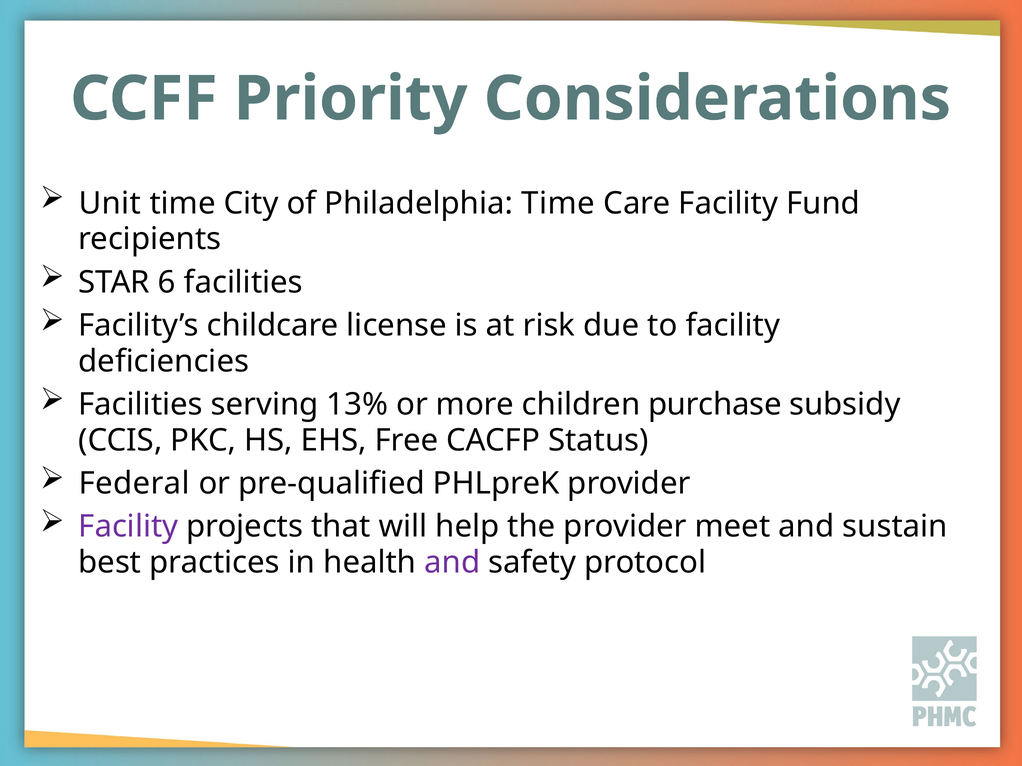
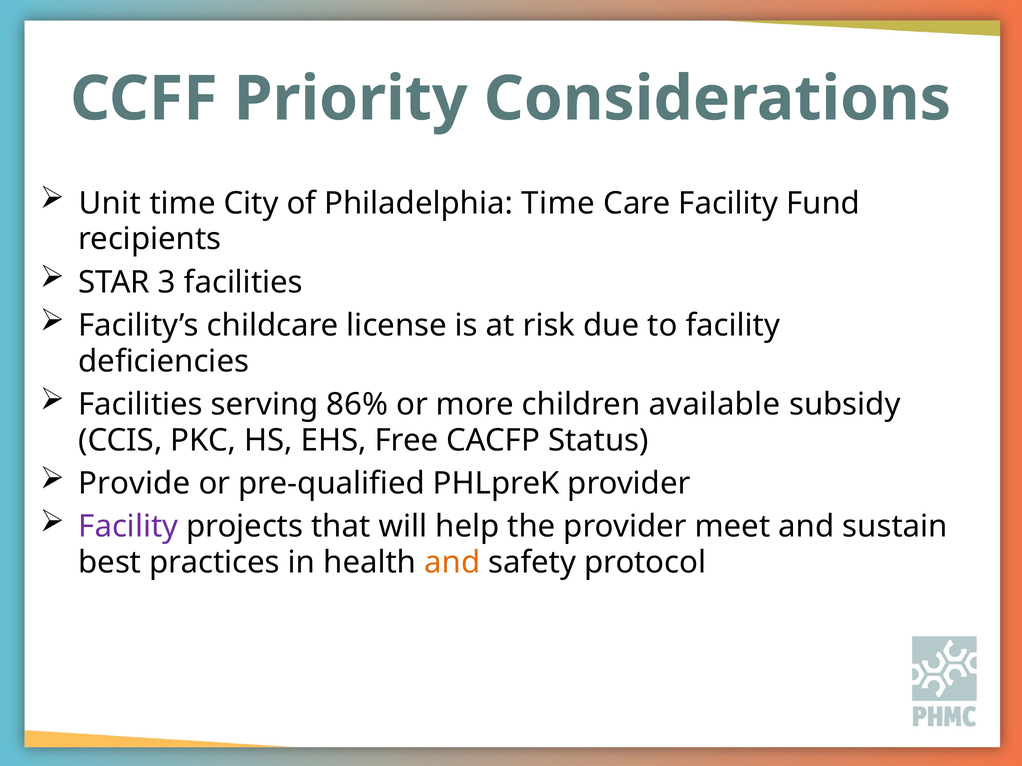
6: 6 -> 3 (167, 282)
13%: 13% -> 86% (357, 405)
purchase: purchase -> available (715, 405)
Federal: Federal -> Provide (134, 484)
and colour: purple -> orange (452, 563)
